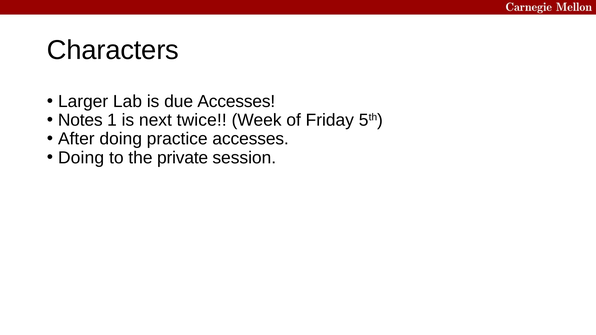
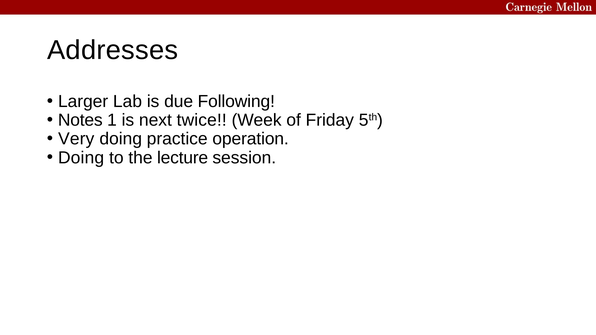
Characters: Characters -> Addresses (113, 50)
due Accesses: Accesses -> Following (236, 101)
After: After -> Very (76, 139)
practice accesses: accesses -> operation (251, 139)
private: private -> lecture (183, 158)
